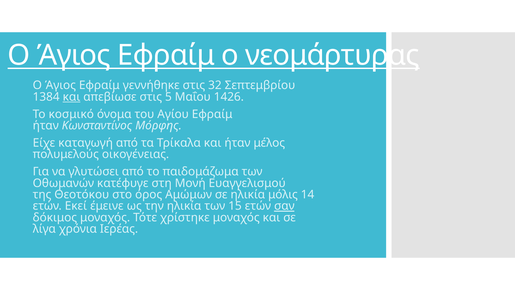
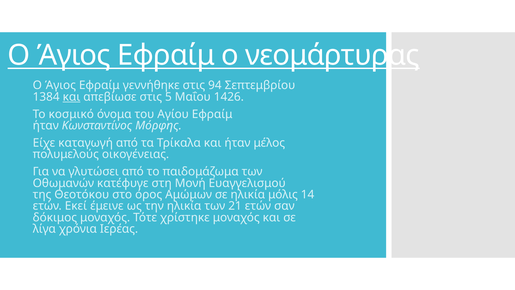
32: 32 -> 94 (215, 85)
15: 15 -> 21 (235, 206)
σαν underline: present -> none (284, 206)
